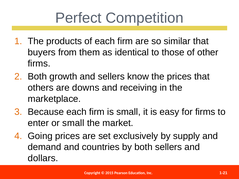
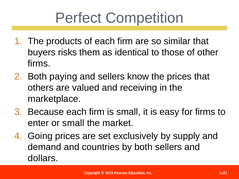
from: from -> risks (68, 52)
growth: growth -> paying (63, 77)
downs: downs -> valued (86, 88)
